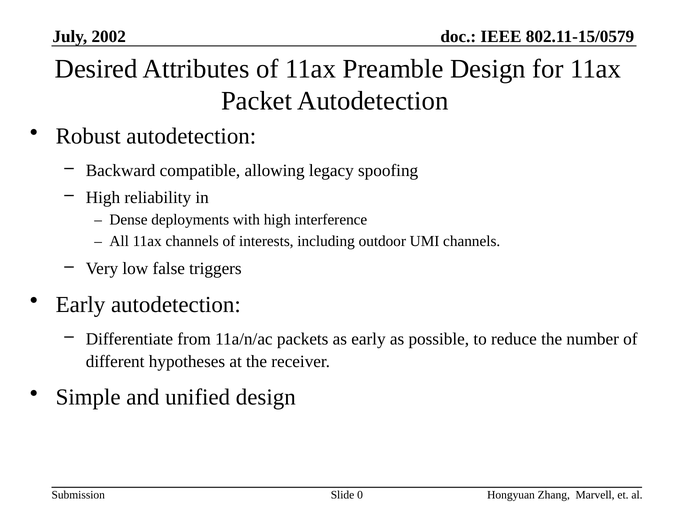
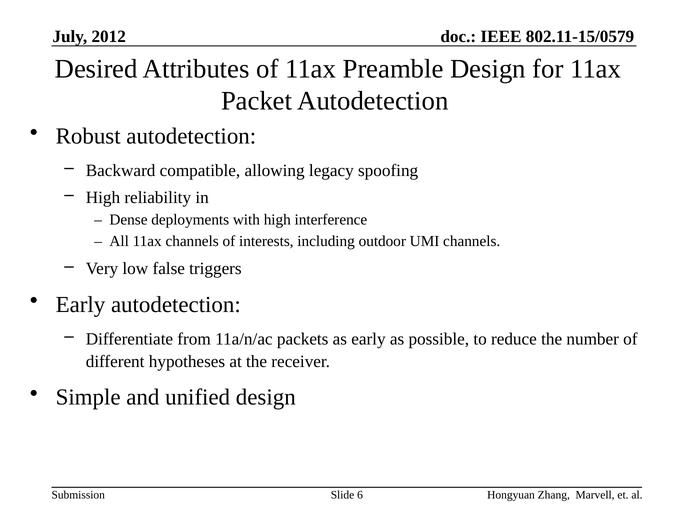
2002: 2002 -> 2012 (109, 37)
0: 0 -> 6 (360, 495)
